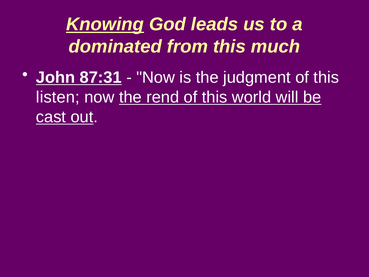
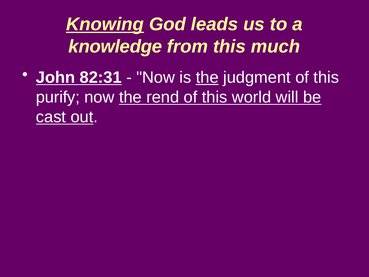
dominated: dominated -> knowledge (115, 47)
87:31: 87:31 -> 82:31 (101, 77)
the underline: none -> present (207, 77)
listen: listen -> purify (58, 97)
